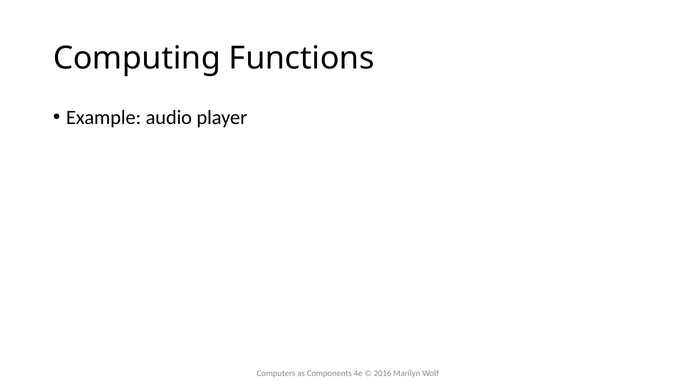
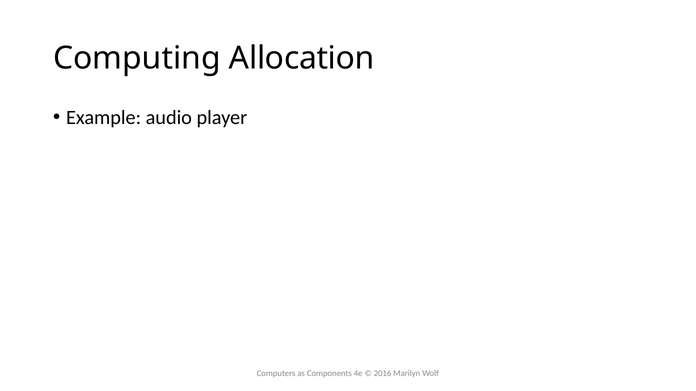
Functions: Functions -> Allocation (302, 58)
